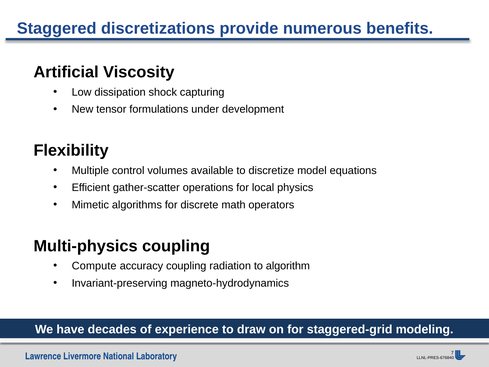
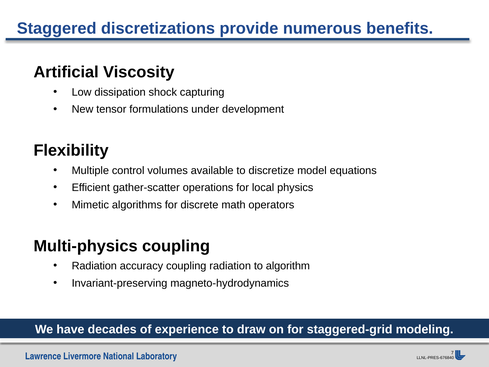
Compute: Compute -> Radiation (94, 266)
